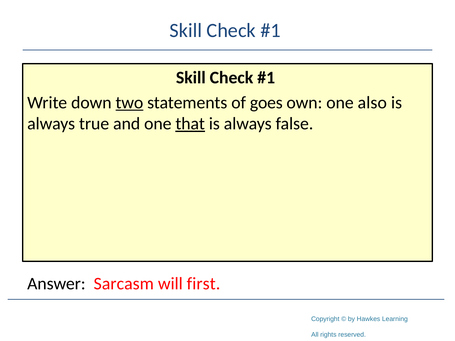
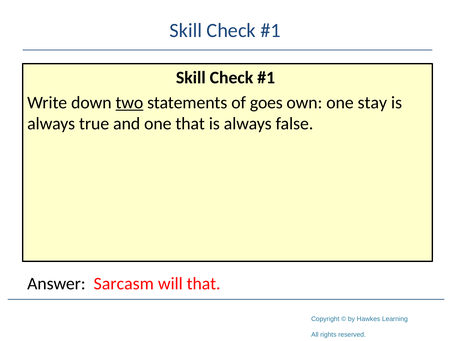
also: also -> stay (372, 103)
that underline: present -> none (190, 124)
will first: first -> that (204, 284)
